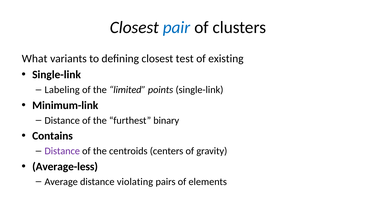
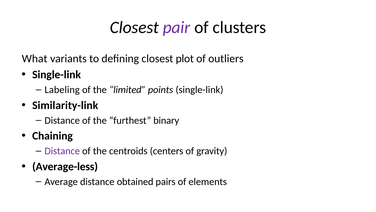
pair colour: blue -> purple (177, 27)
test: test -> plot (185, 58)
existing: existing -> outliers (226, 58)
Minimum-link: Minimum-link -> Similarity-link (65, 105)
Contains: Contains -> Chaining (52, 136)
violating: violating -> obtained (135, 181)
